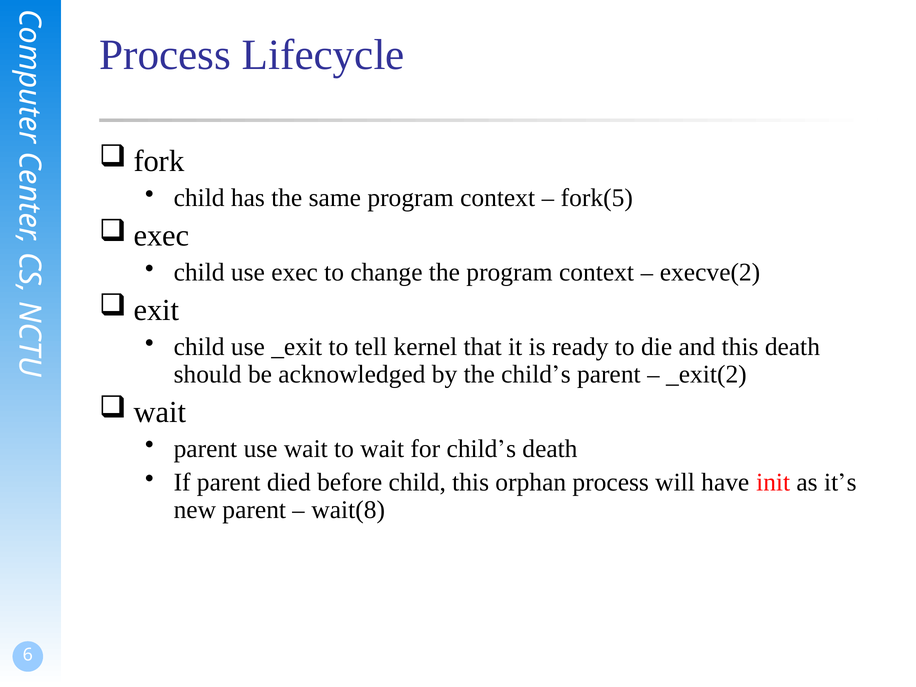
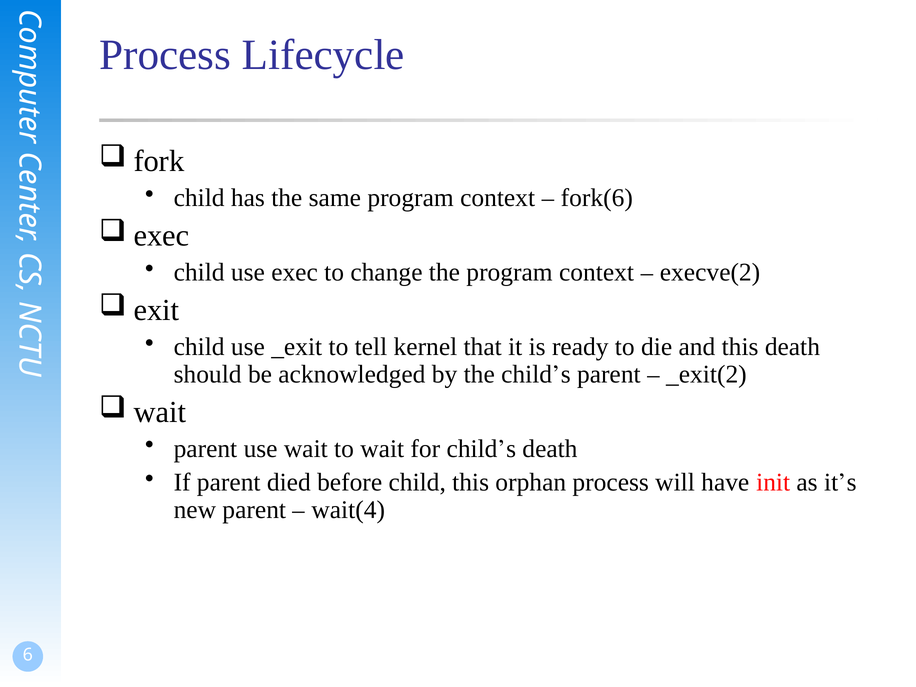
fork(5: fork(5 -> fork(6 (597, 198)
wait(8: wait(8 -> wait(4 (348, 510)
